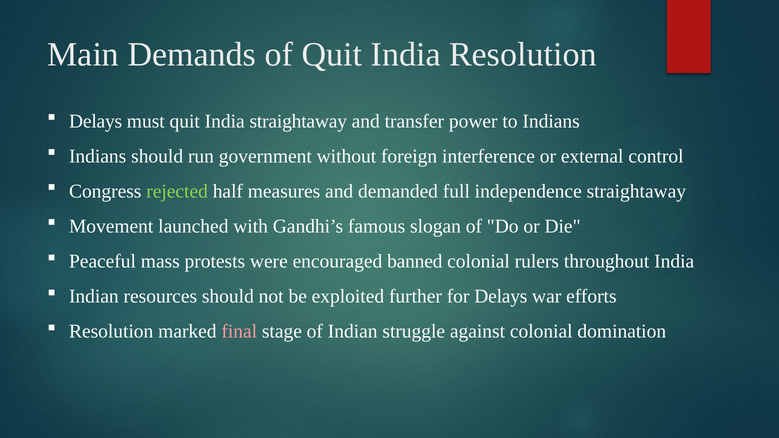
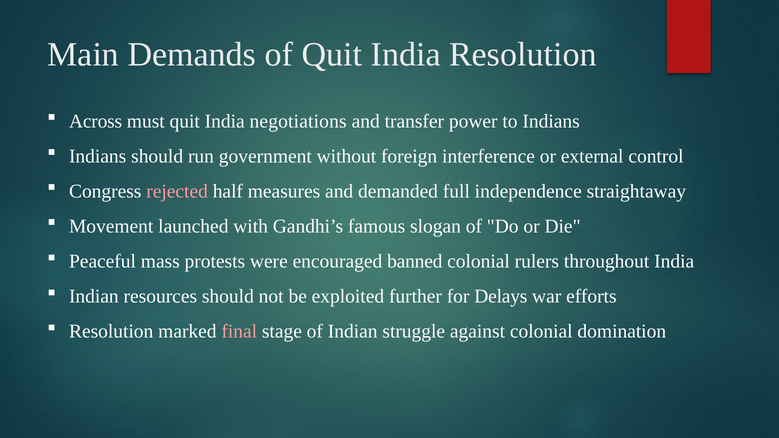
Delays: Delays -> Across (96, 121)
India straightaway: straightaway -> negotiations (298, 121)
rejected colour: light green -> pink (177, 191)
